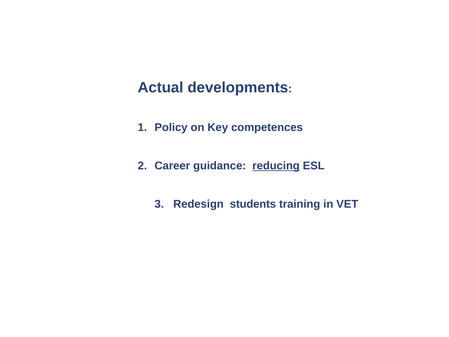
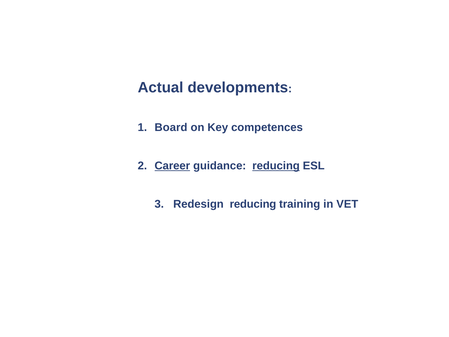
Policy: Policy -> Board (171, 128)
Career underline: none -> present (172, 166)
Redesign students: students -> reducing (253, 204)
